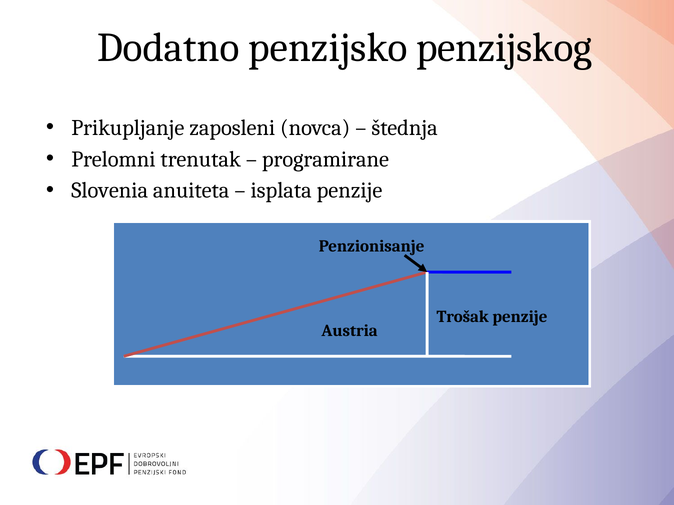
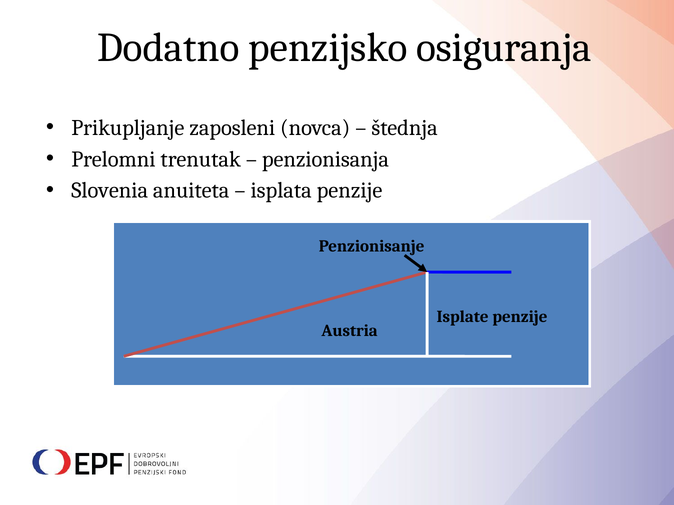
penzijskog: penzijskog -> osiguranja (504, 48)
programirane: programirane -> penzionisanja (325, 159)
Trošak: Trošak -> Isplate (463, 317)
